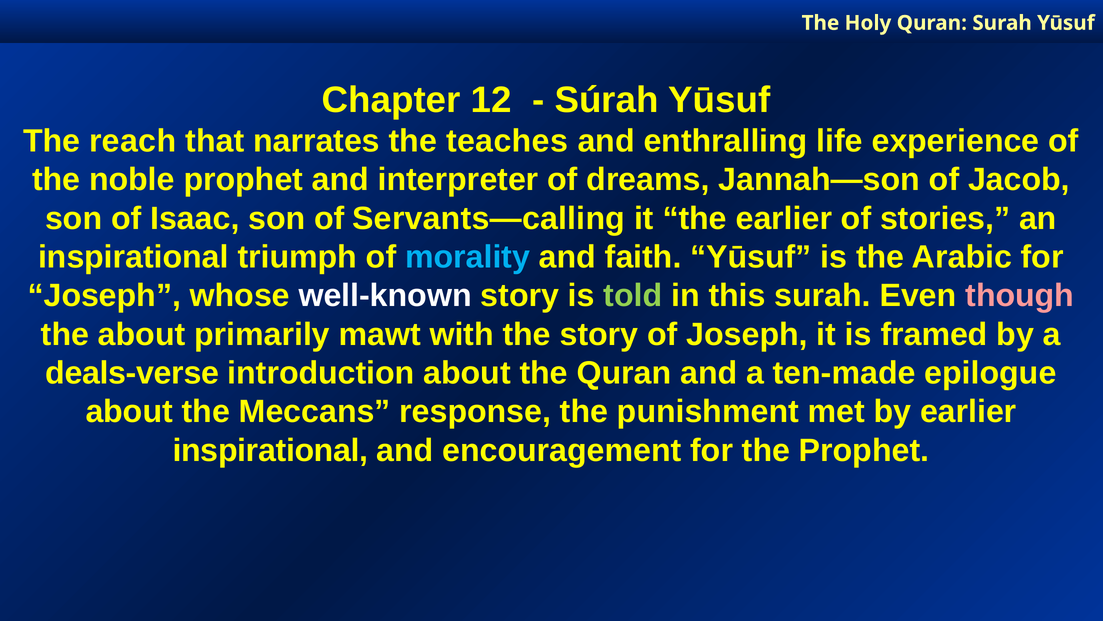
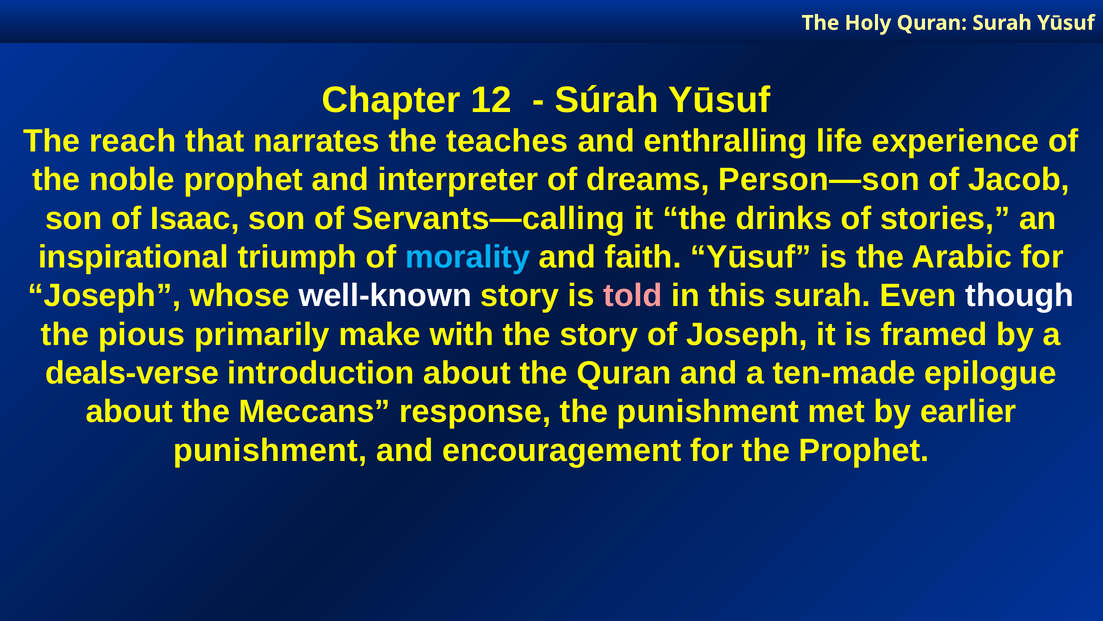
Jannah—son: Jannah—son -> Person—son (819, 180)
the earlier: earlier -> drinks (784, 218)
told colour: light green -> pink (633, 295)
though colour: pink -> white (1020, 295)
the about: about -> pious (142, 334)
mawt: mawt -> make (380, 334)
inspirational: inspirational -> punishment (270, 450)
